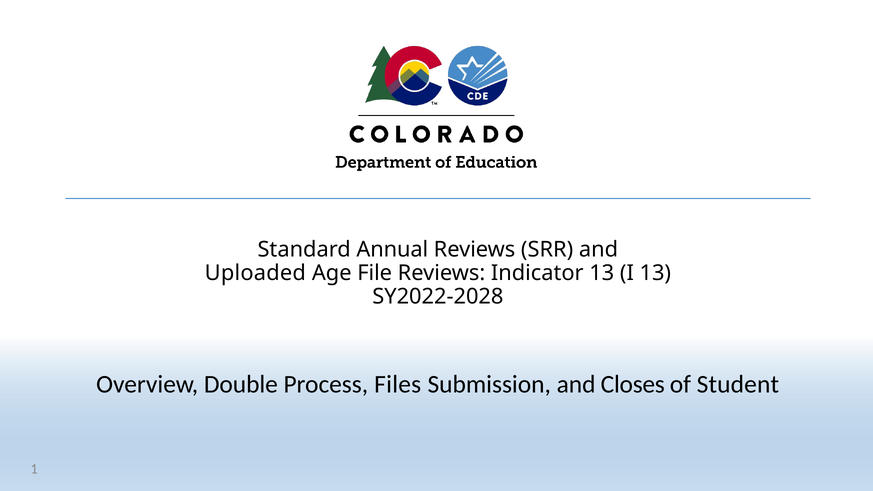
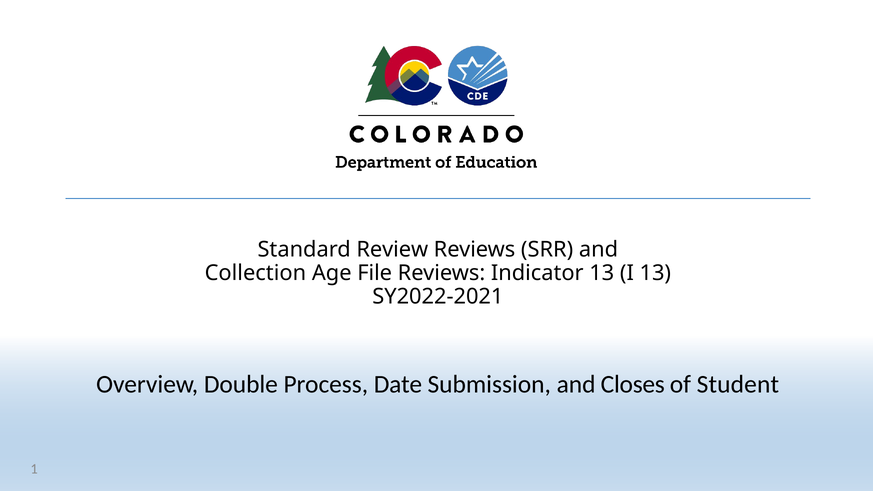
Annual: Annual -> Review (392, 250)
Uploaded: Uploaded -> Collection (255, 273)
SY2022-2028: SY2022-2028 -> SY2022-2021 (438, 297)
Files: Files -> Date (398, 384)
